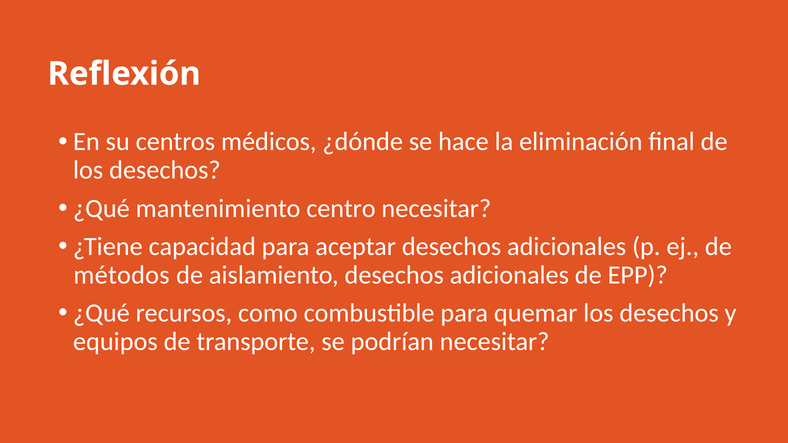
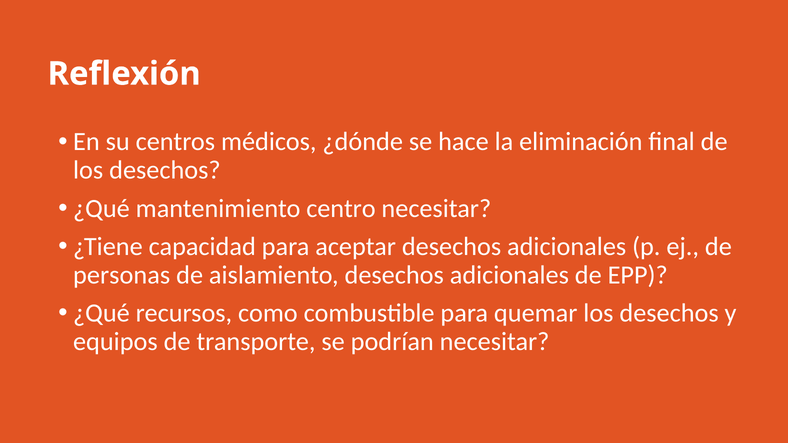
métodos: métodos -> personas (122, 275)
